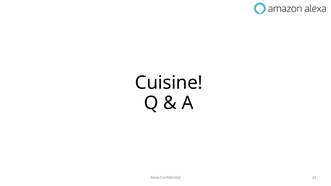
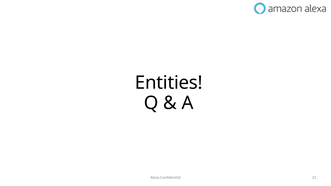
Cuisine: Cuisine -> Entities (169, 83)
